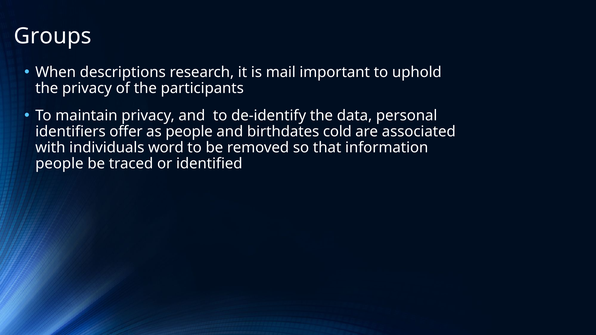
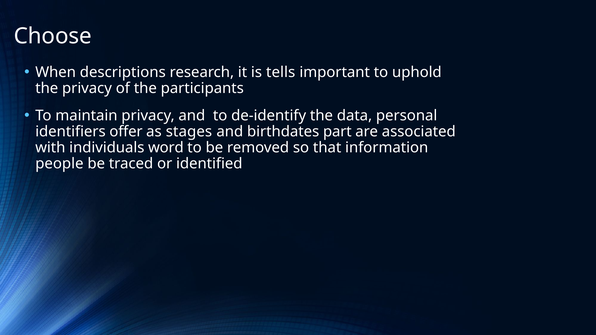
Groups: Groups -> Choose (53, 36)
mail: mail -> tells (281, 72)
as people: people -> stages (189, 132)
cold: cold -> part (337, 132)
